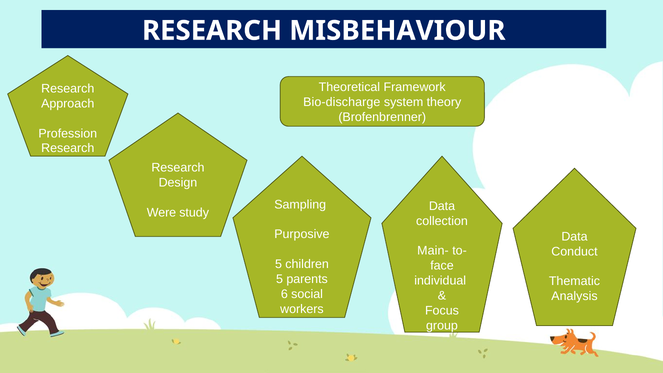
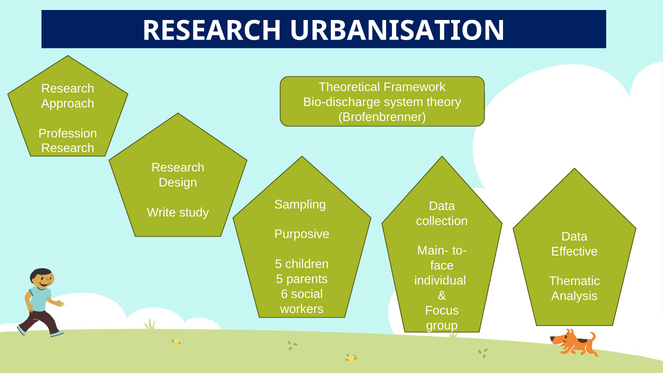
MISBEHAVIOUR: MISBEHAVIOUR -> URBANISATION (397, 31)
Were: Were -> Write (161, 213)
Conduct: Conduct -> Effective (575, 251)
